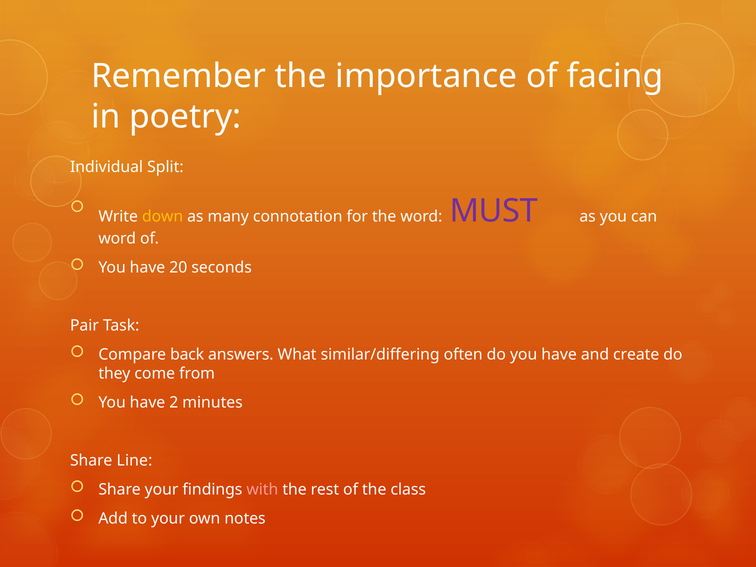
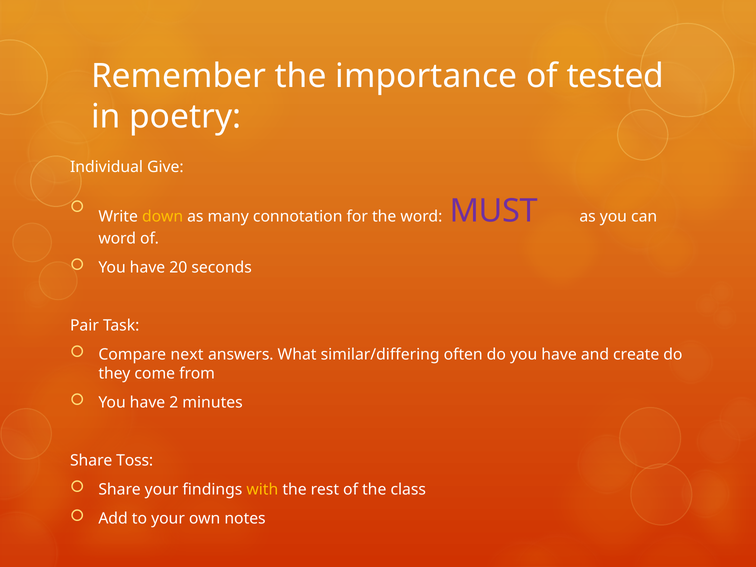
facing: facing -> tested (615, 76)
Split: Split -> Give (165, 167)
back: back -> next (187, 355)
Line: Line -> Toss (135, 461)
with colour: pink -> yellow (262, 490)
